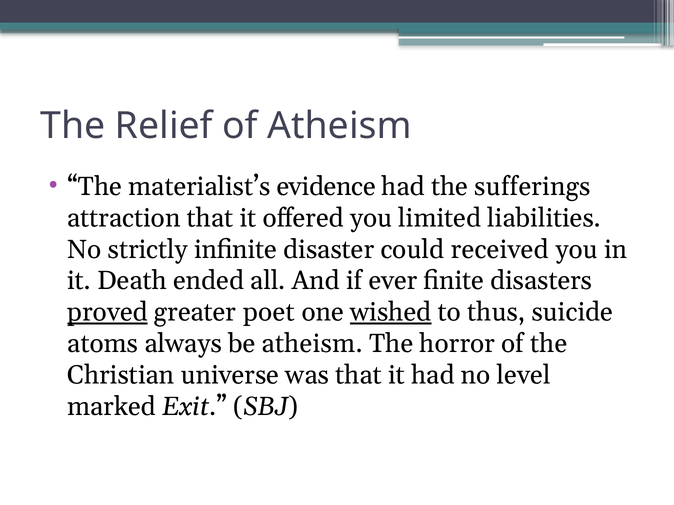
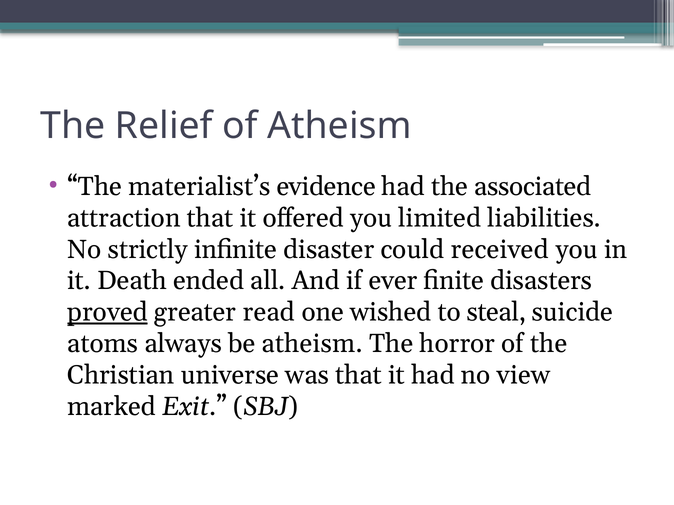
sufferings: sufferings -> associated (533, 187)
poet: poet -> read (269, 313)
wished underline: present -> none (391, 313)
thus: thus -> steal (496, 313)
level: level -> view (524, 376)
